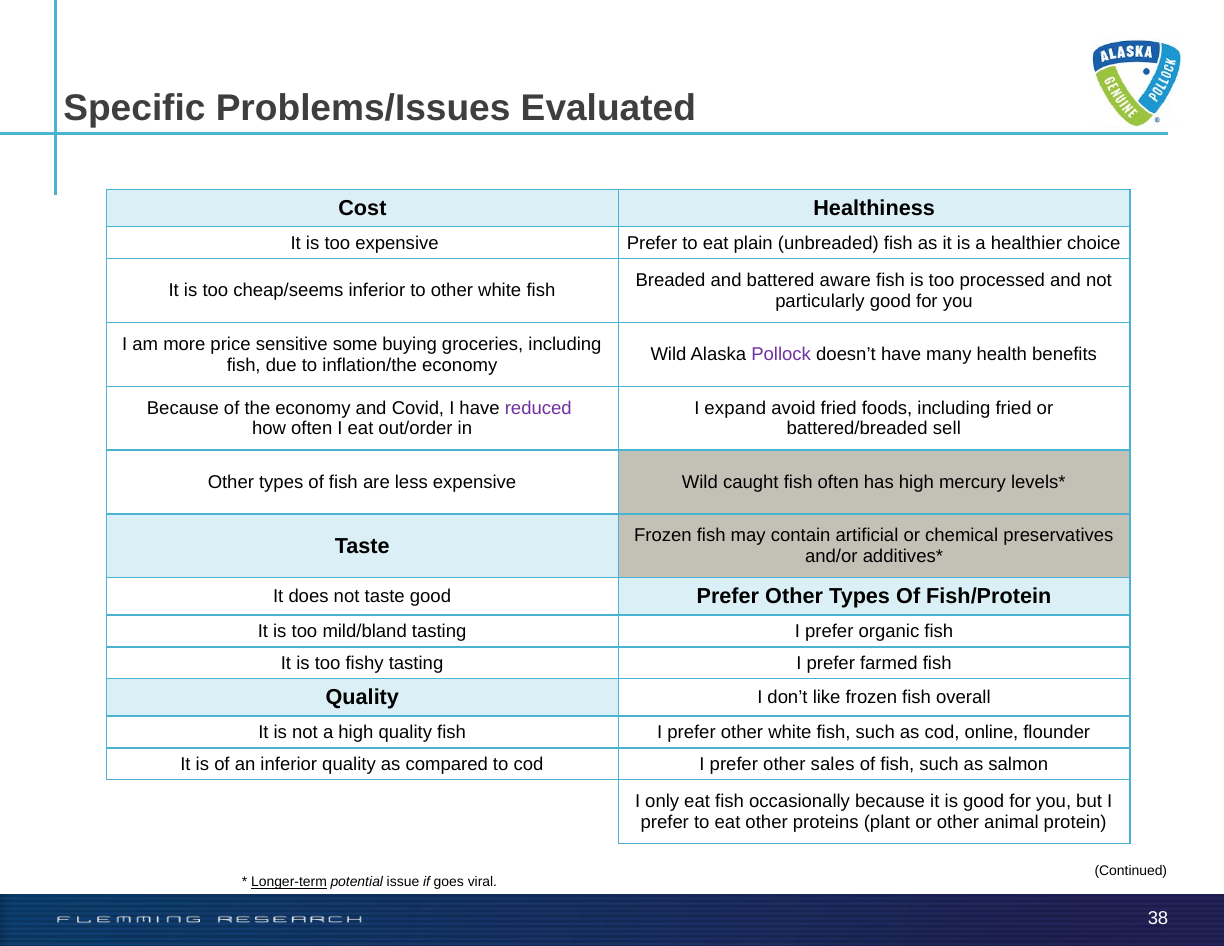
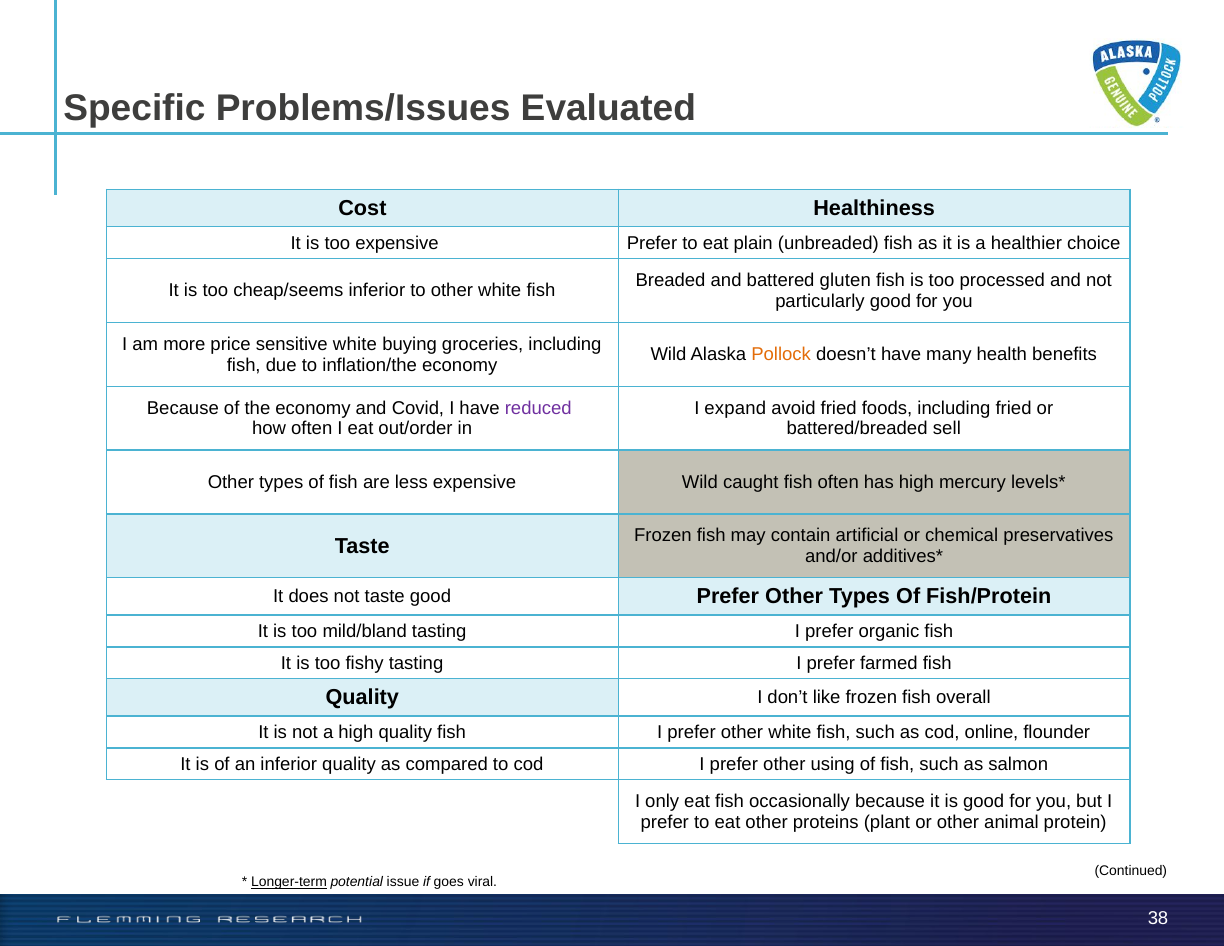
aware: aware -> gluten (845, 280)
sensitive some: some -> white (355, 344)
Pollock colour: purple -> orange (781, 355)
sales: sales -> using (833, 764)
